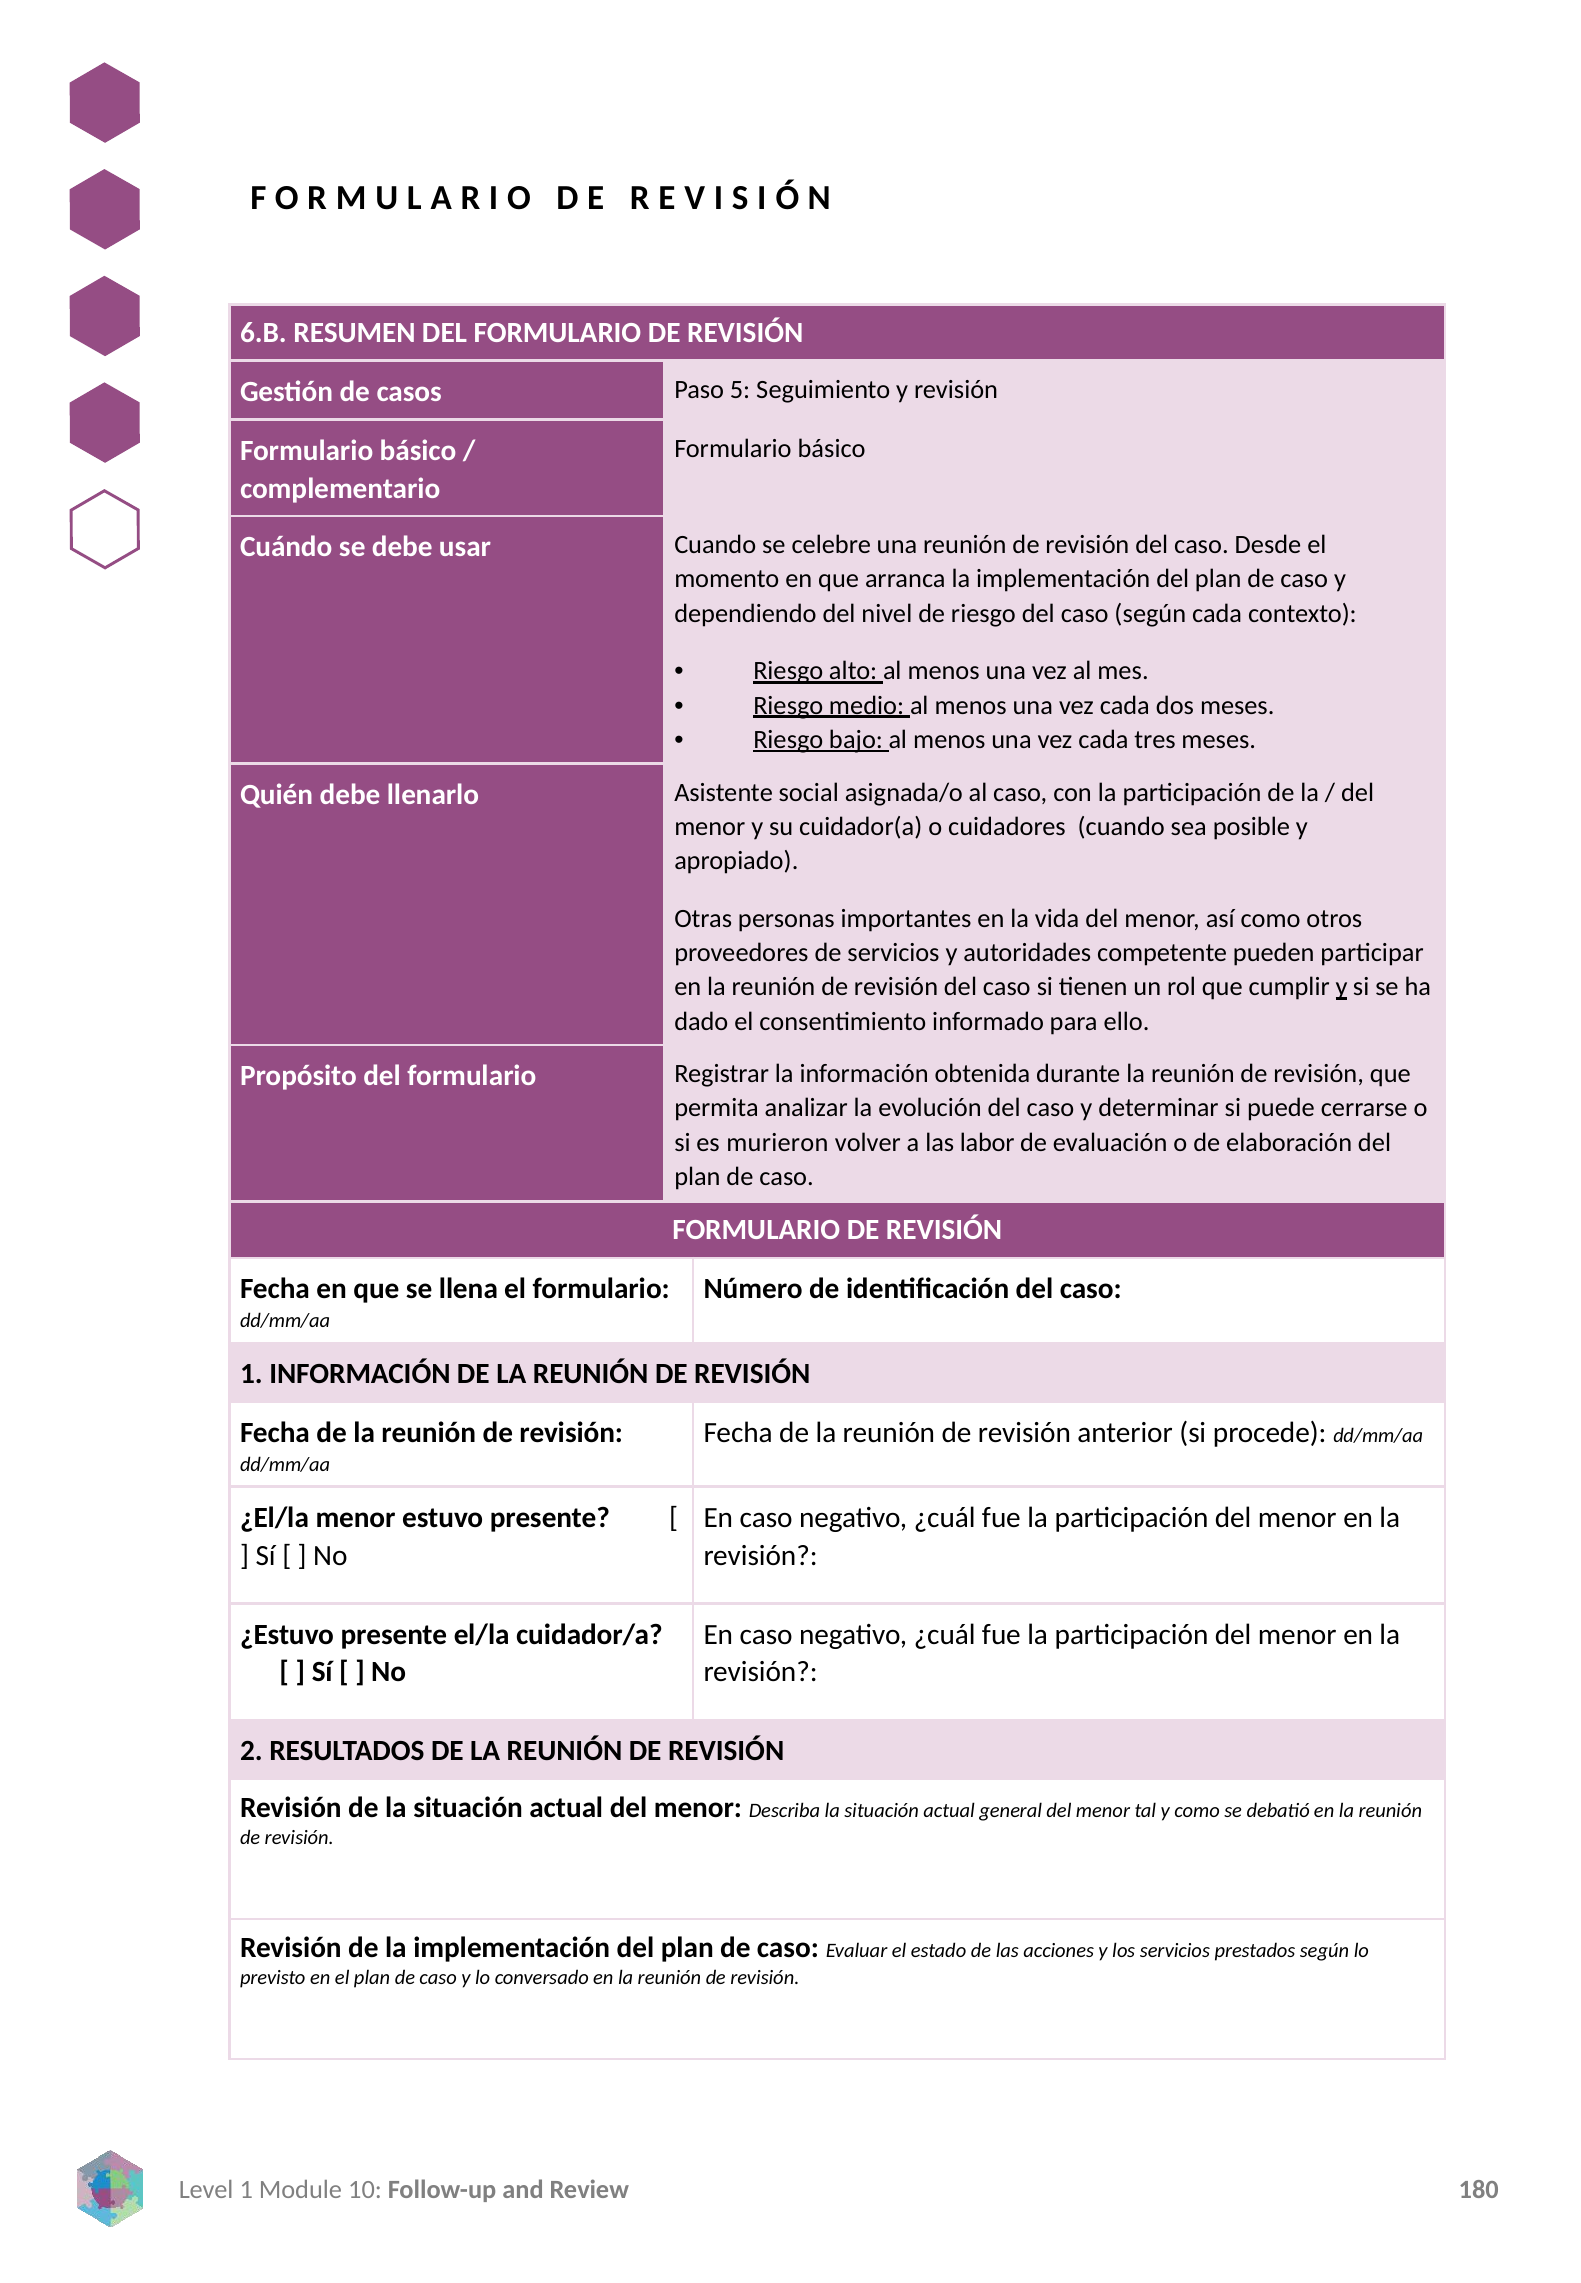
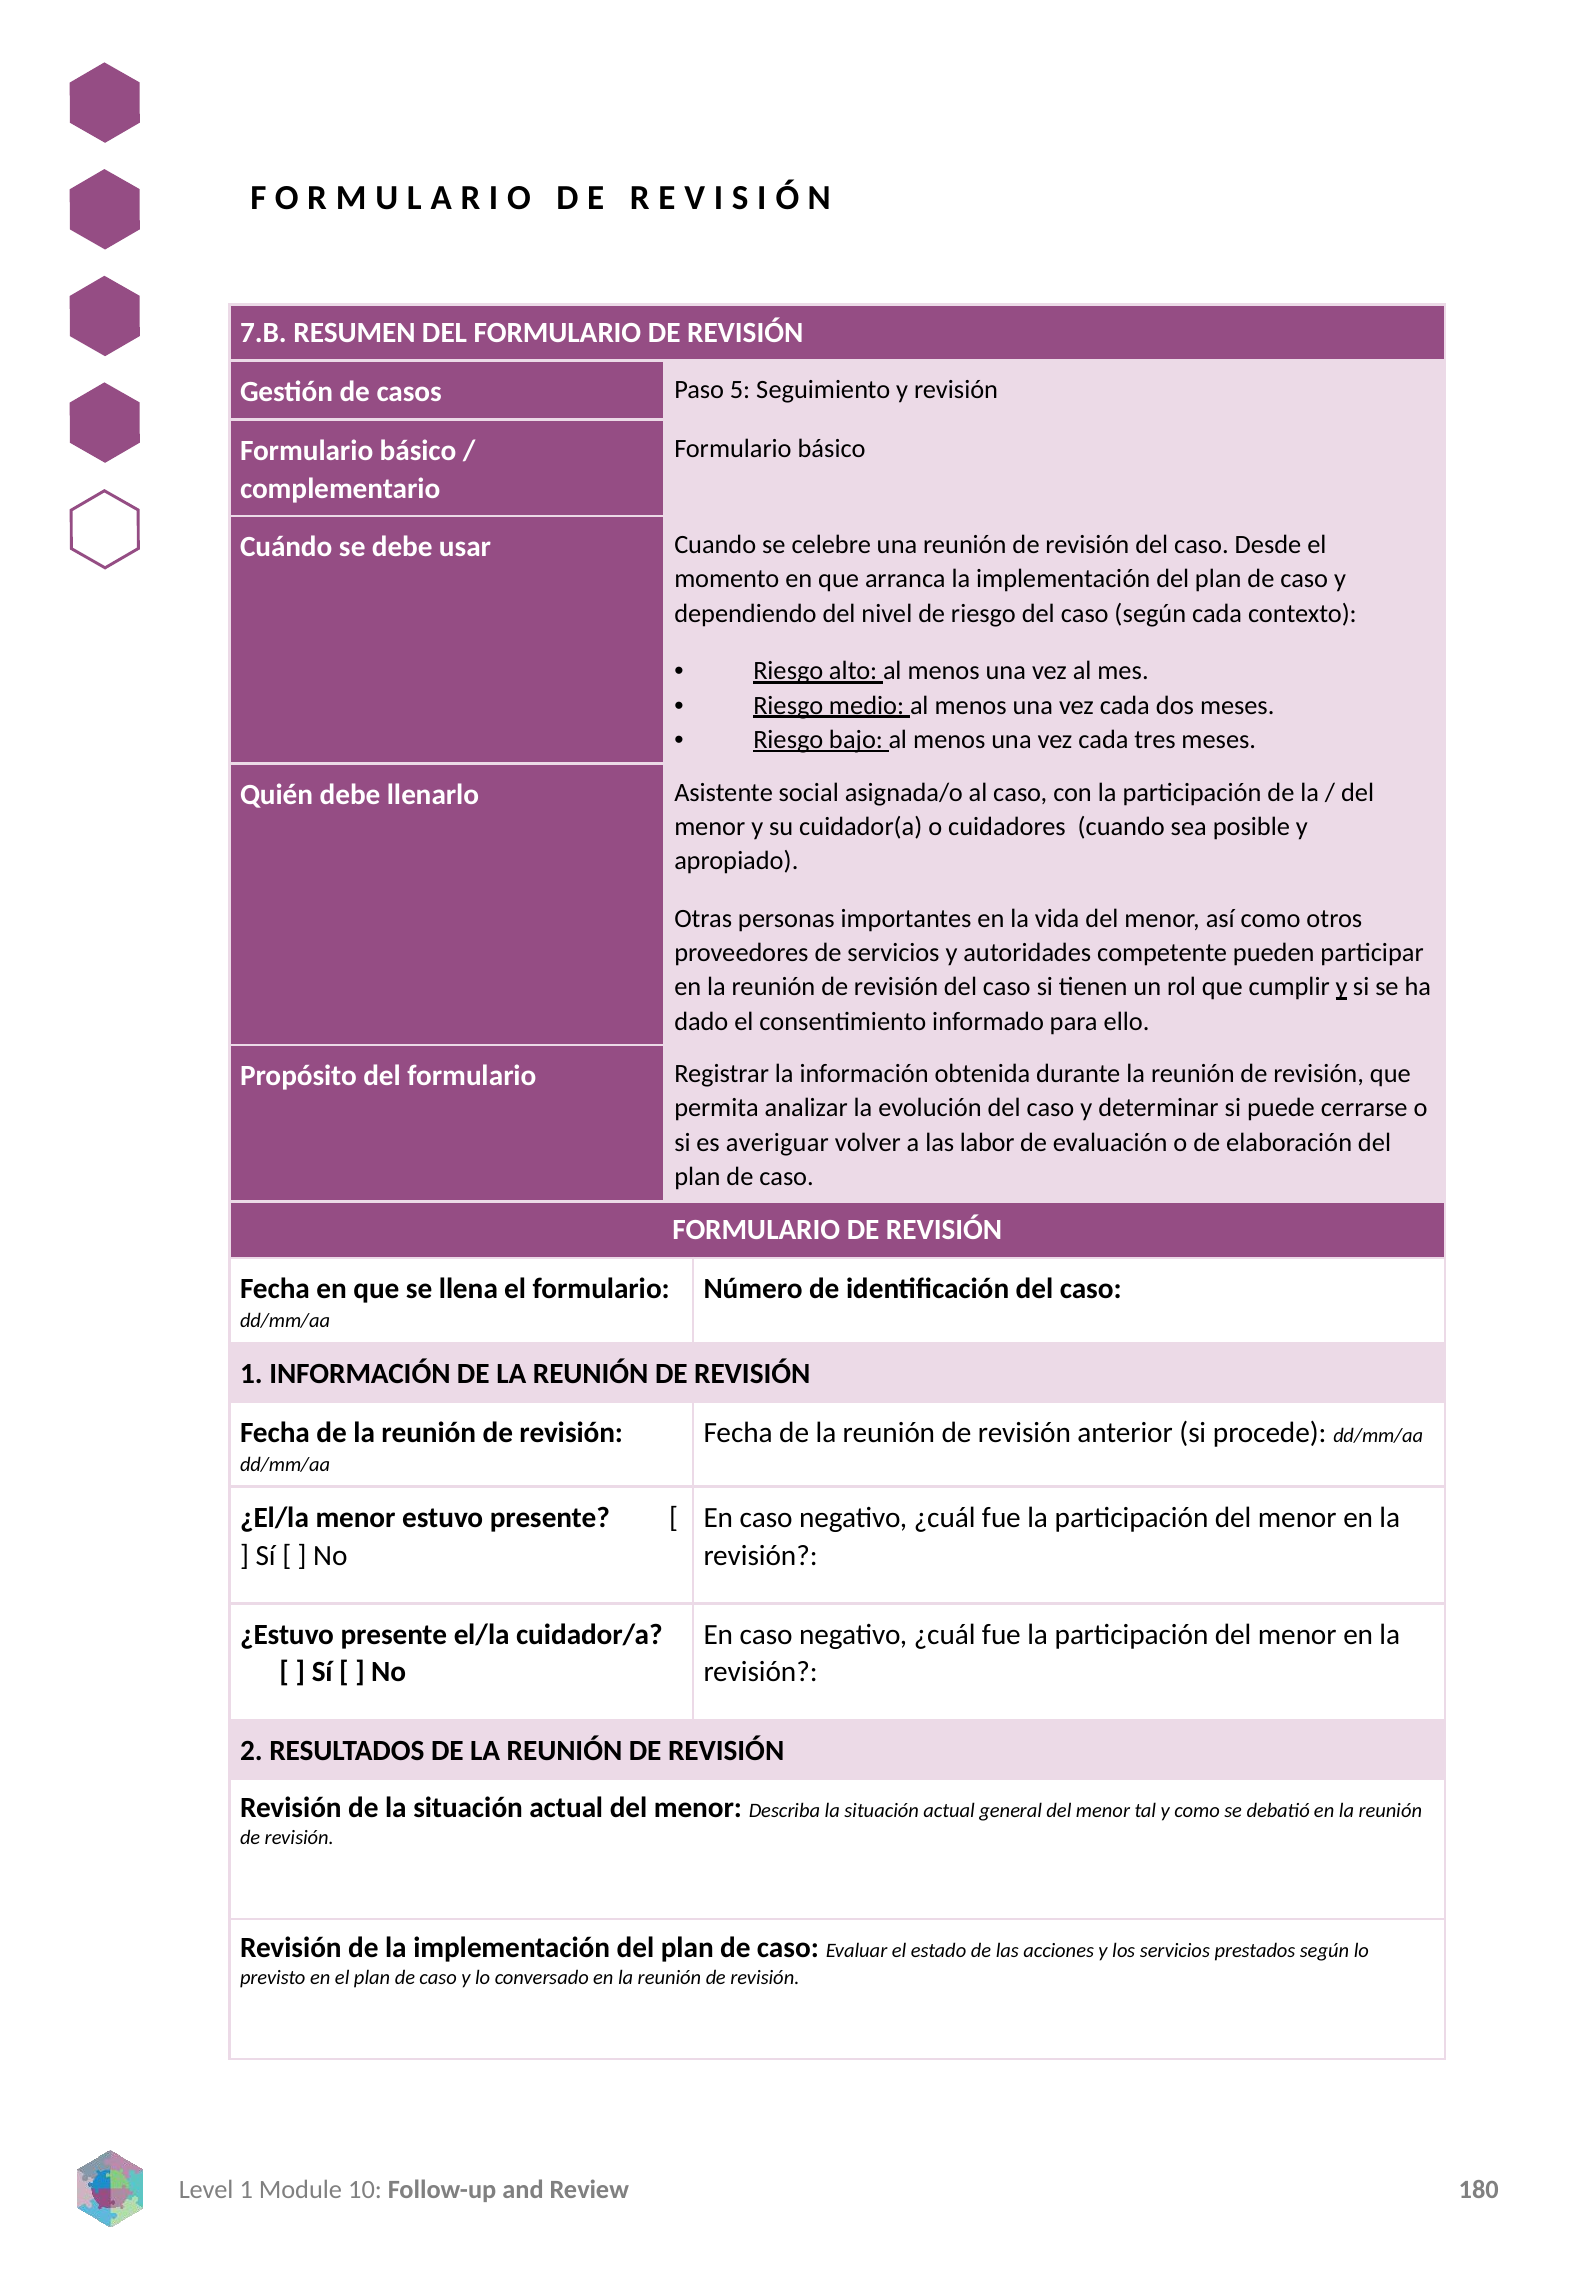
6.B: 6.B -> 7.B (263, 333)
murieron: murieron -> averiguar (777, 1143)
